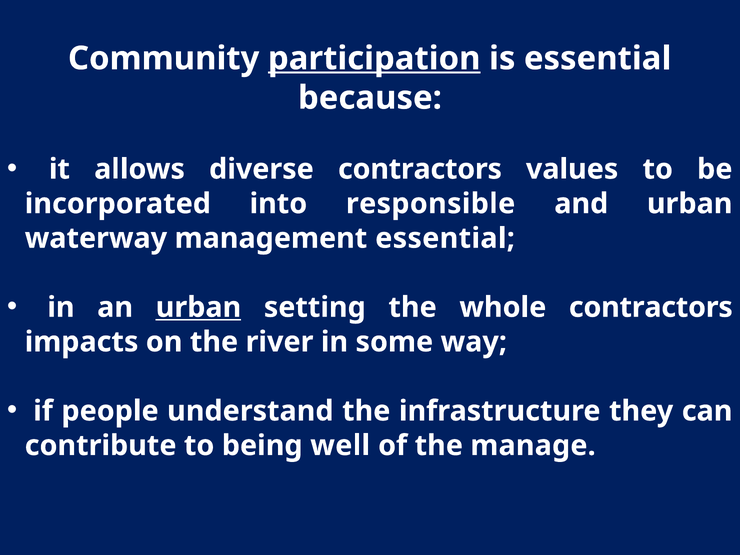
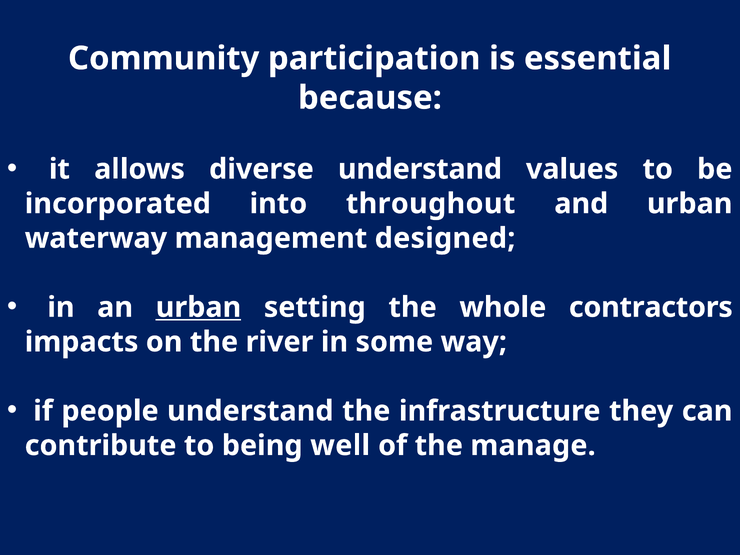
participation underline: present -> none (374, 58)
diverse contractors: contractors -> understand (420, 169)
responsible: responsible -> throughout (431, 204)
management essential: essential -> designed (445, 238)
